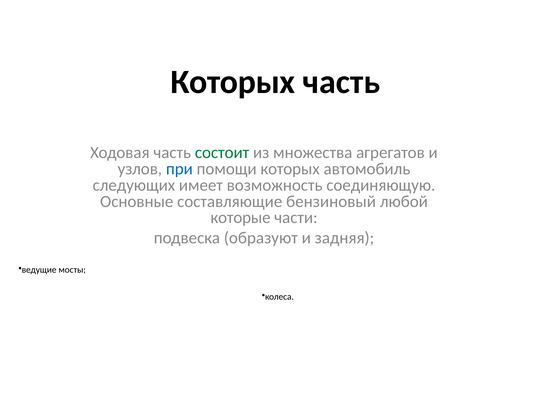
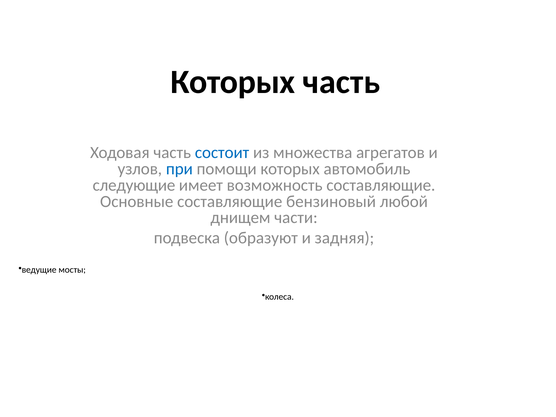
состоит colour: green -> blue (222, 152)
следующих: следующих -> следующие (134, 185)
возможность соединяющую: соединяющую -> составляющие (381, 185)
которые: которые -> днищем (240, 218)
